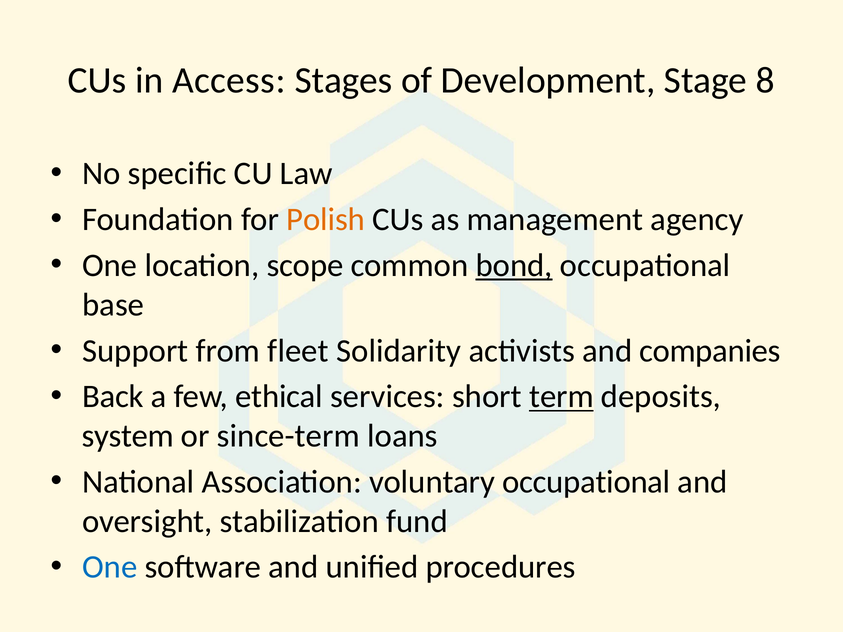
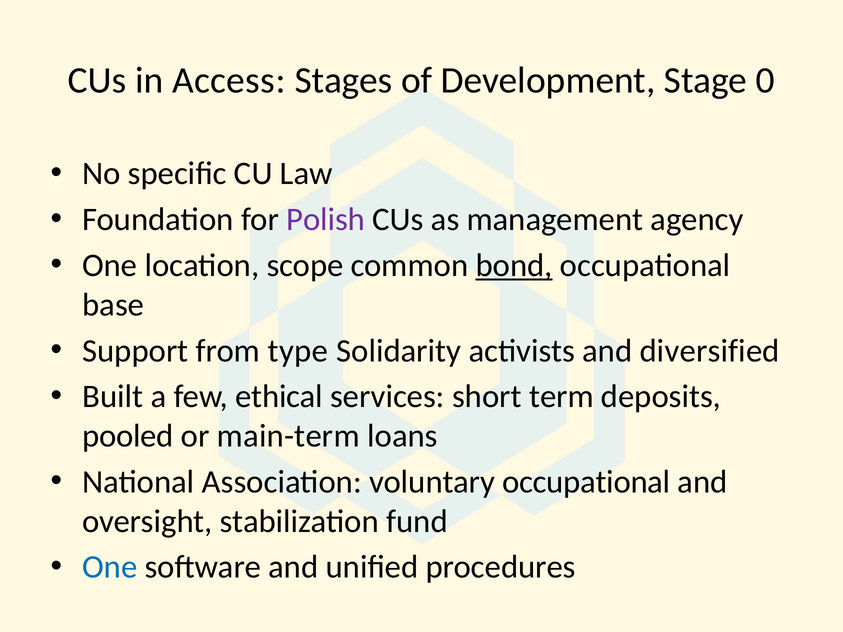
8: 8 -> 0 (765, 81)
Polish colour: orange -> purple (326, 220)
fleet: fleet -> type (298, 351)
companies: companies -> diversified (710, 351)
Back: Back -> Built (113, 397)
term underline: present -> none (561, 397)
system: system -> pooled (128, 436)
since-term: since-term -> main-term (288, 436)
